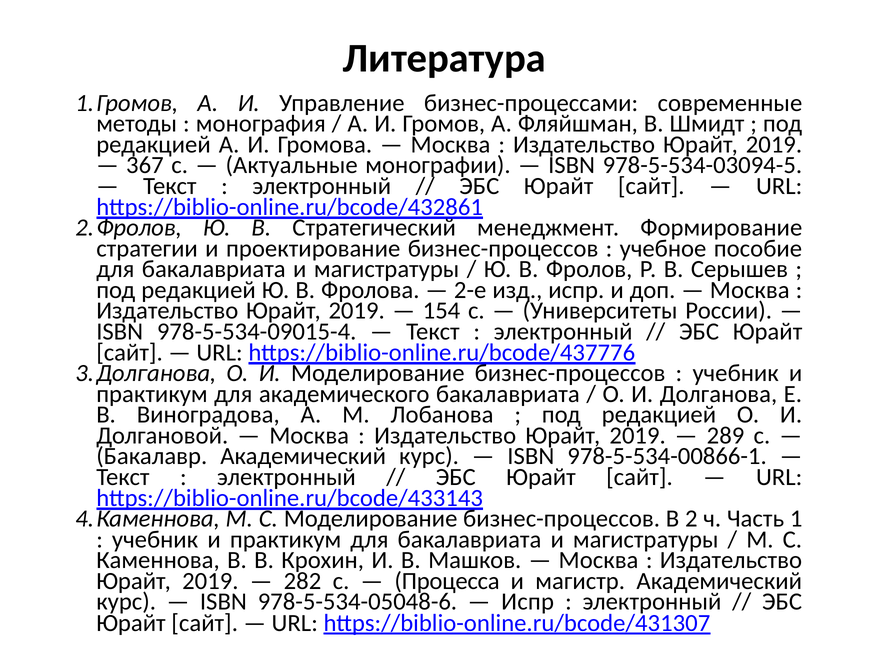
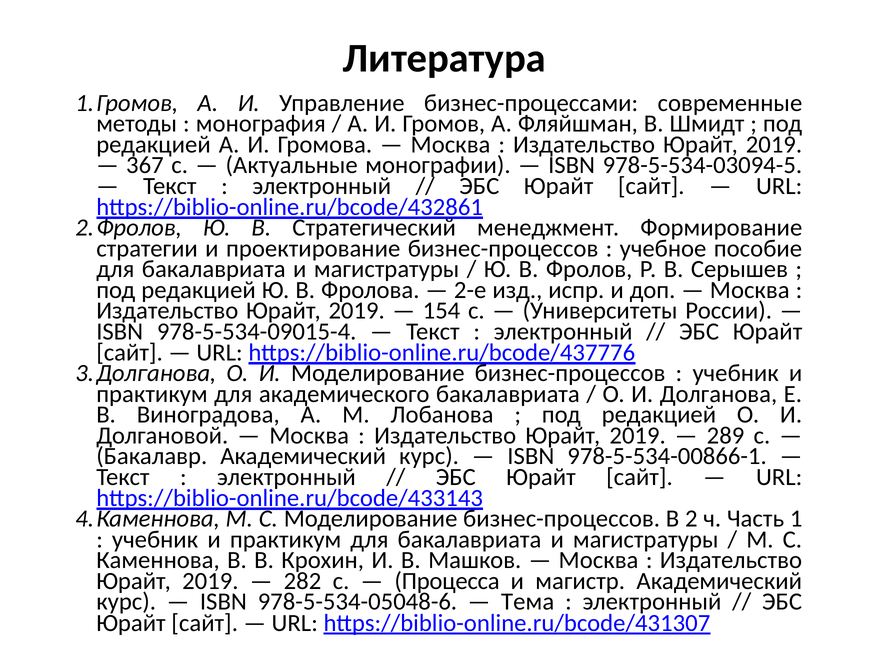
Испр: Испр -> Тема (528, 602)
